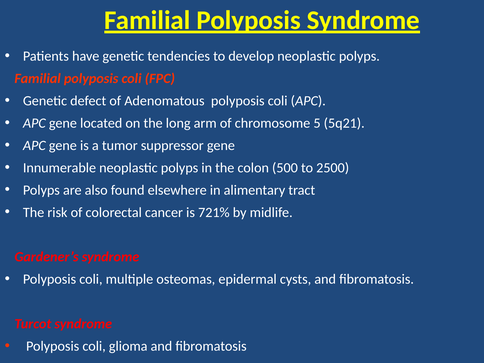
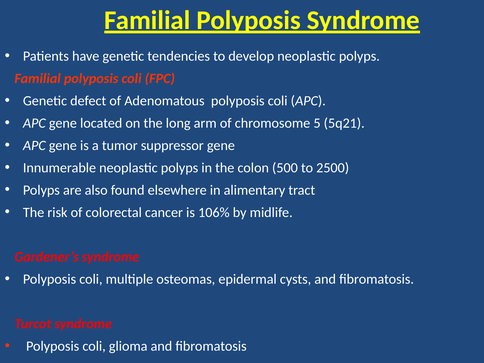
721%: 721% -> 106% (214, 212)
